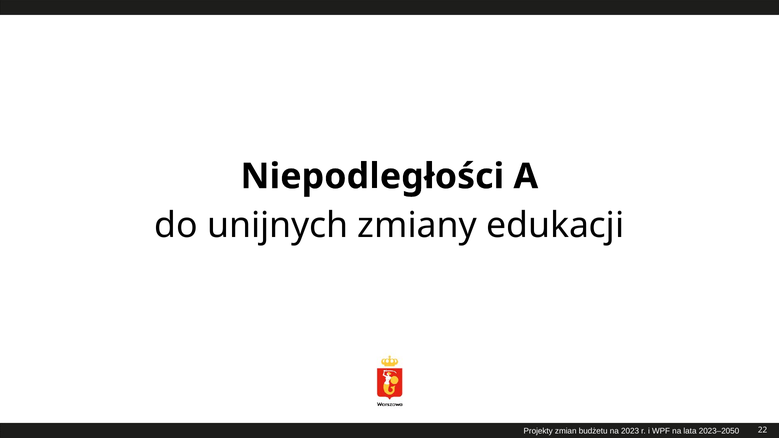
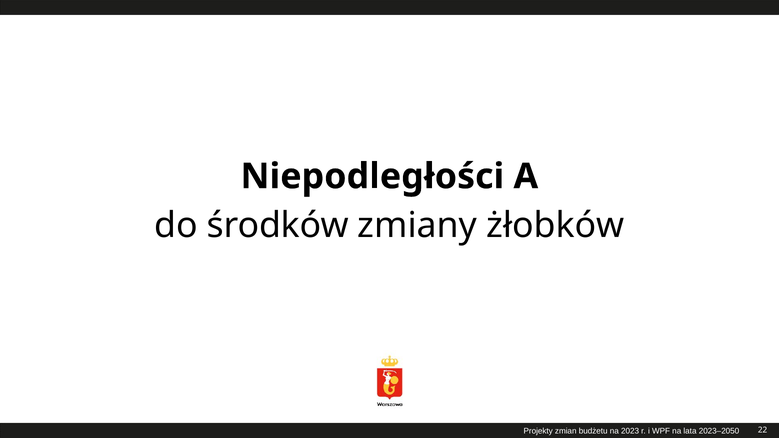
unijnych: unijnych -> środków (278, 225)
edukacji: edukacji -> żłobków (555, 225)
